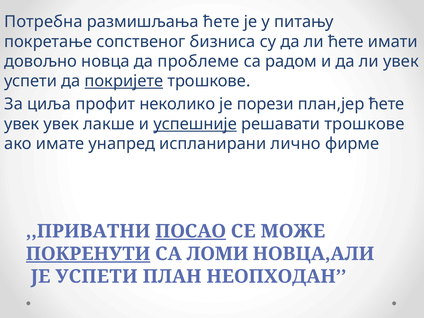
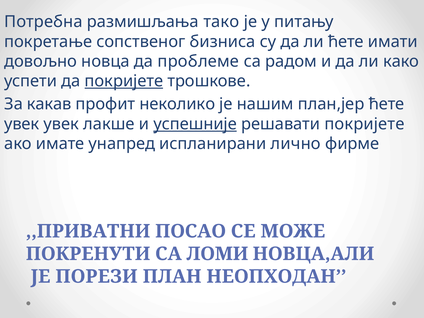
размишљања ћете: ћете -> тако (221, 22)
ли увек: увек -> како (401, 61)
циља: циља -> какав (49, 104)
порези: порези -> нашим (265, 104)
решавати трошкове: трошкове -> покријете (364, 124)
ПОСАО underline: present -> none (191, 231)
ПОКРЕНУТИ underline: present -> none (88, 254)
ЈЕ УСПЕТИ: УСПЕТИ -> ПОРЕЗИ (97, 276)
